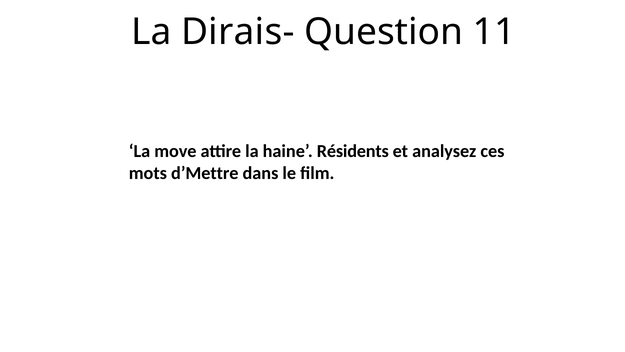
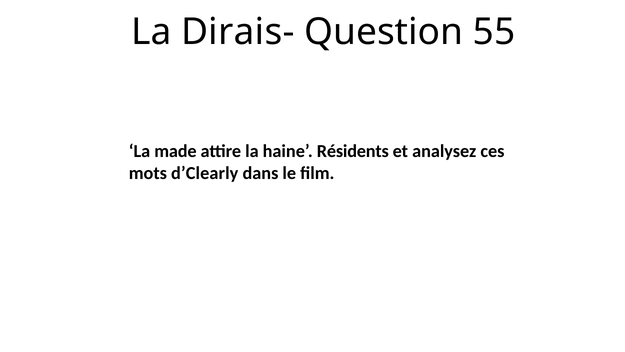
11: 11 -> 55 (494, 32)
move: move -> made (175, 151)
d’Mettre: d’Mettre -> d’Clearly (205, 173)
